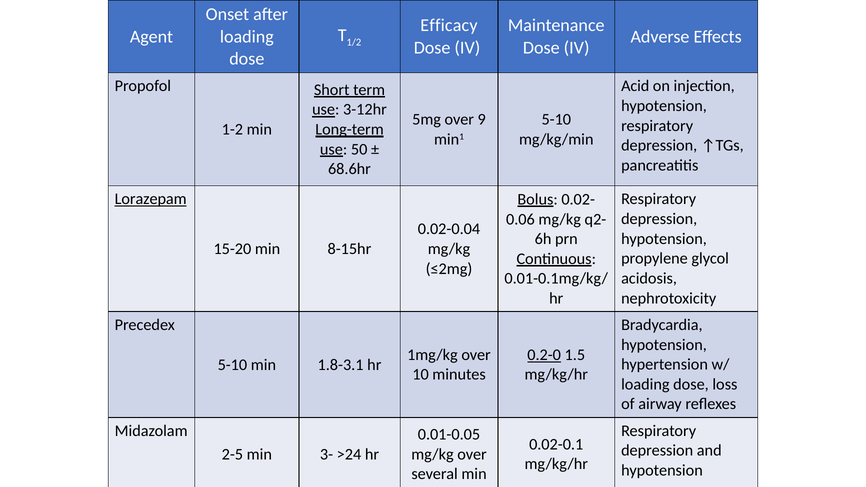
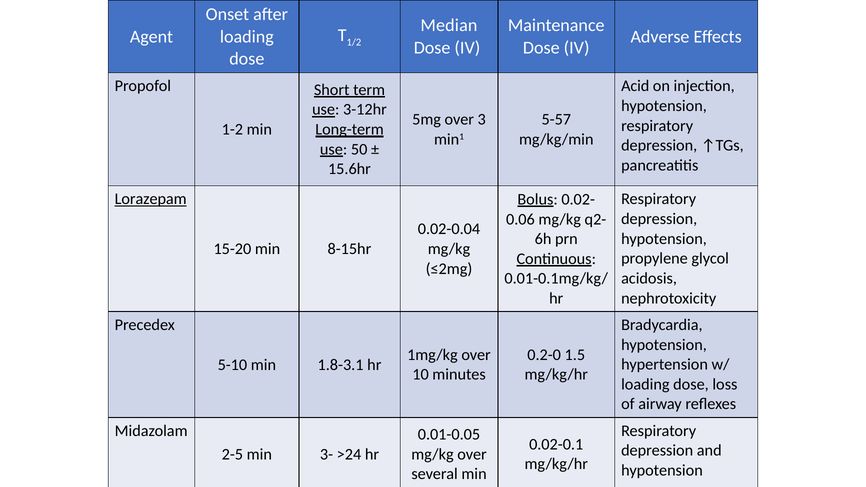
Efficacy: Efficacy -> Median (449, 26)
9: 9 -> 3 (482, 120)
5-10: 5-10 -> 5-57 (556, 120)
68.6hr: 68.6hr -> 15.6hr (349, 169)
0.2-0 underline: present -> none (544, 355)
